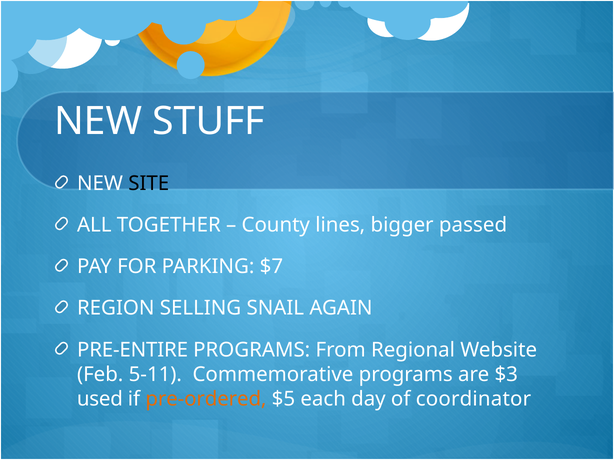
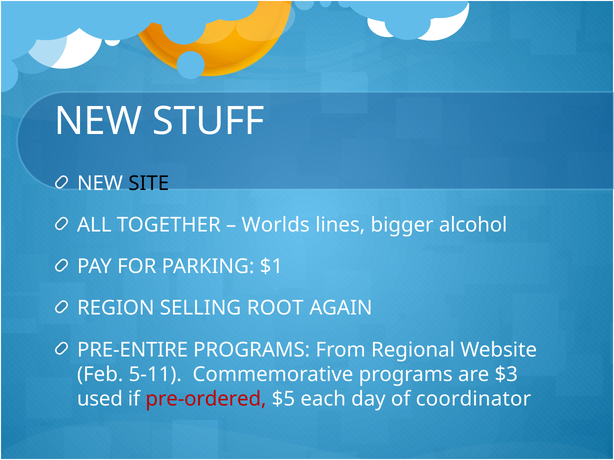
County: County -> Worlds (276, 225)
passed: passed -> alcohol (473, 225)
$7: $7 -> $1 (271, 267)
SNAIL: SNAIL -> ROOT (275, 309)
pre-ordered colour: orange -> red (206, 399)
